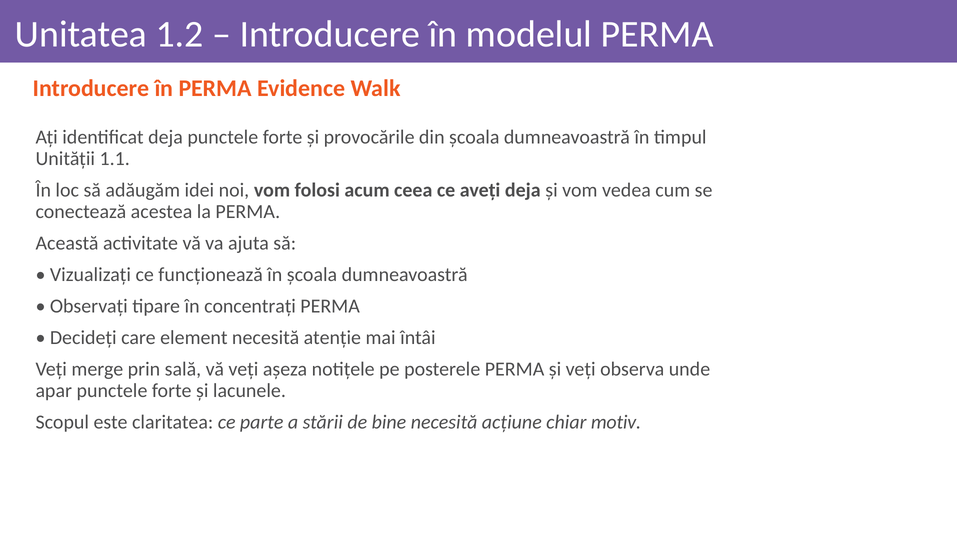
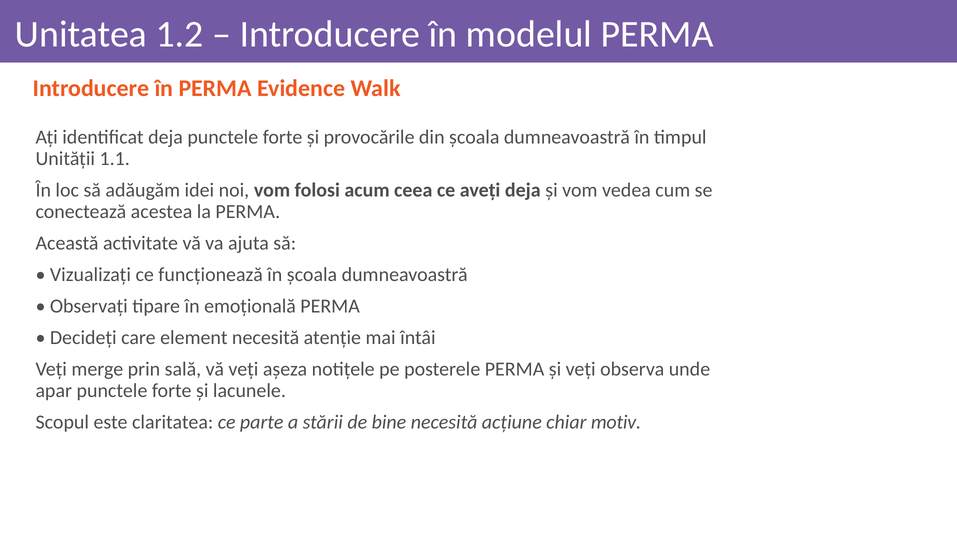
concentrați: concentrați -> emoțională (250, 306)
